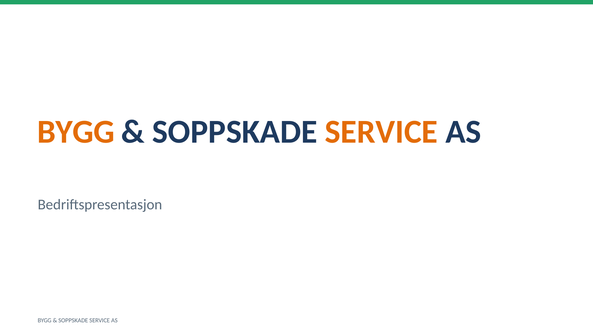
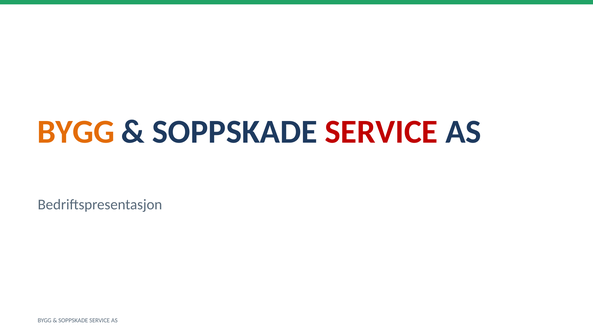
SERVICE colour: orange -> red (381, 132)
